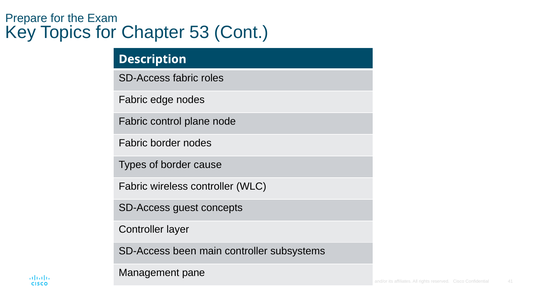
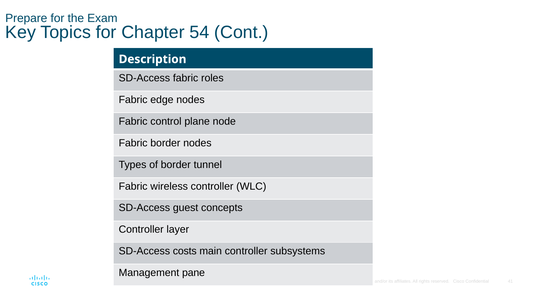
53: 53 -> 54 (199, 32)
cause: cause -> tunnel (208, 165)
been: been -> costs (185, 251)
